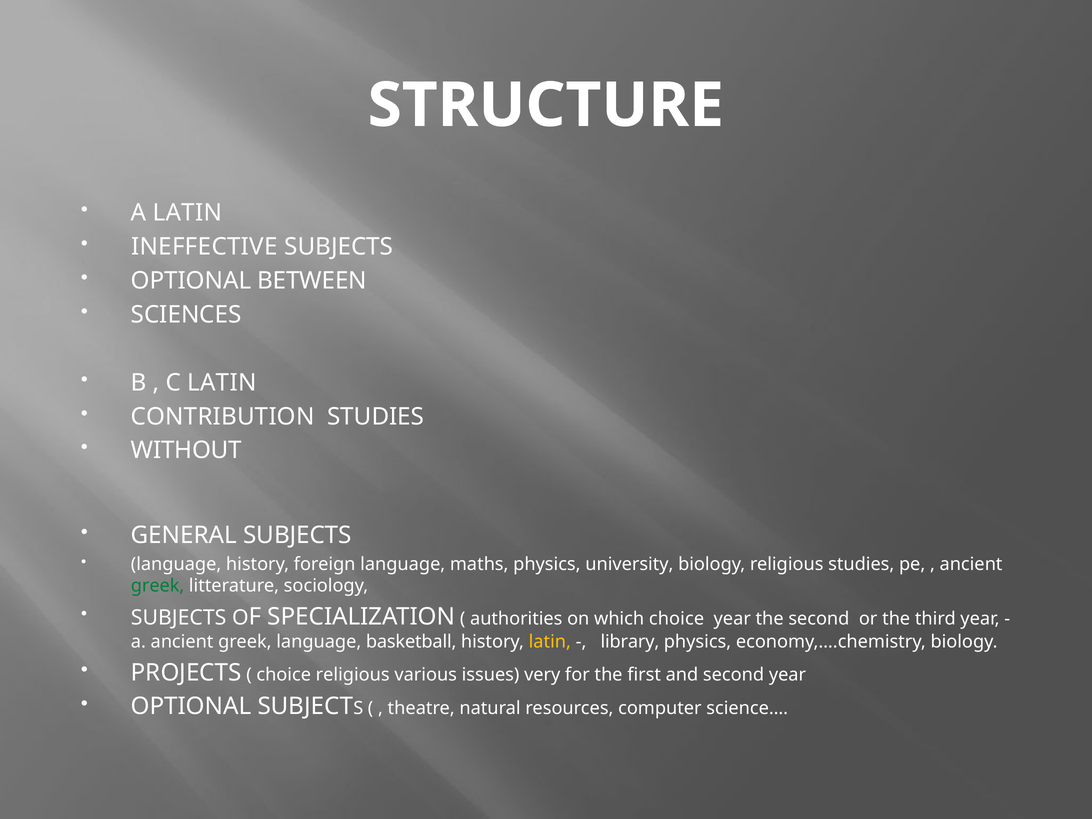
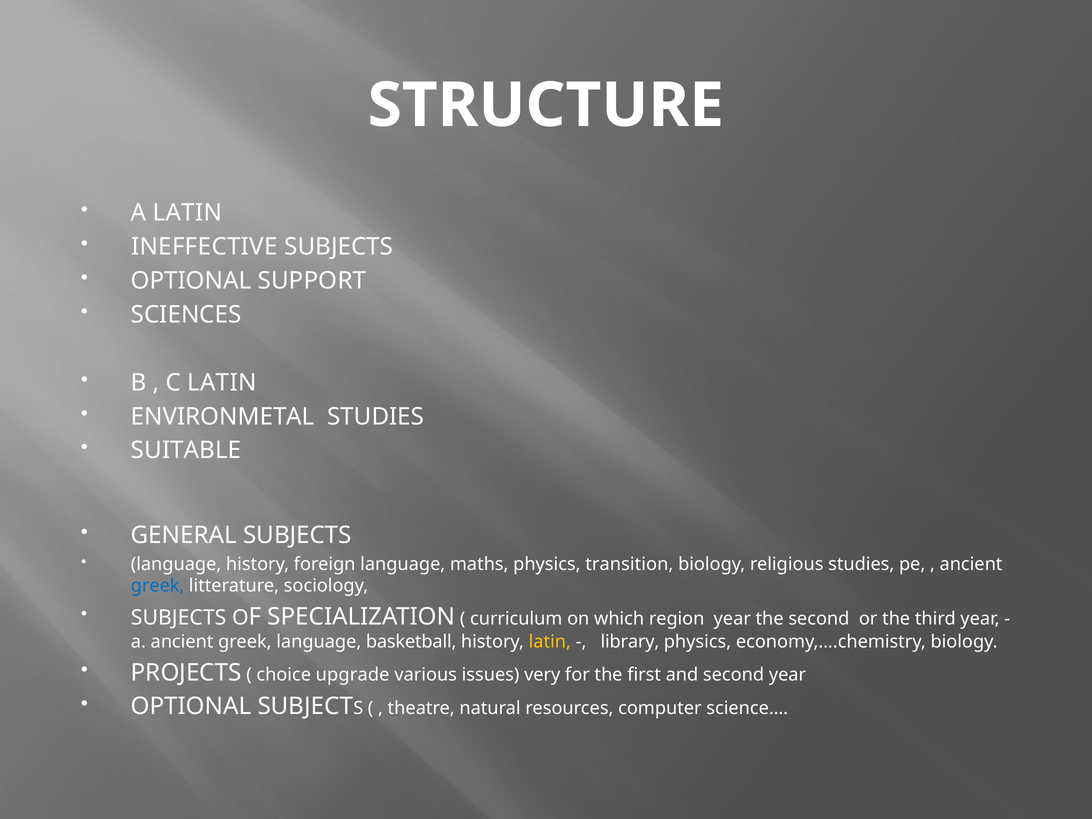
BETWEEN: BETWEEN -> SUPPORT (312, 281)
CONTRIBUTION: CONTRIBUTION -> ENVIRONMETAL (223, 417)
WITHOUT: WITHOUT -> SUITABLE (186, 450)
university: university -> transition (629, 564)
greek colour: green -> blue (158, 586)
authorities: authorities -> curriculum (516, 619)
which choice: choice -> region (677, 619)
choice religious: religious -> upgrade (353, 675)
